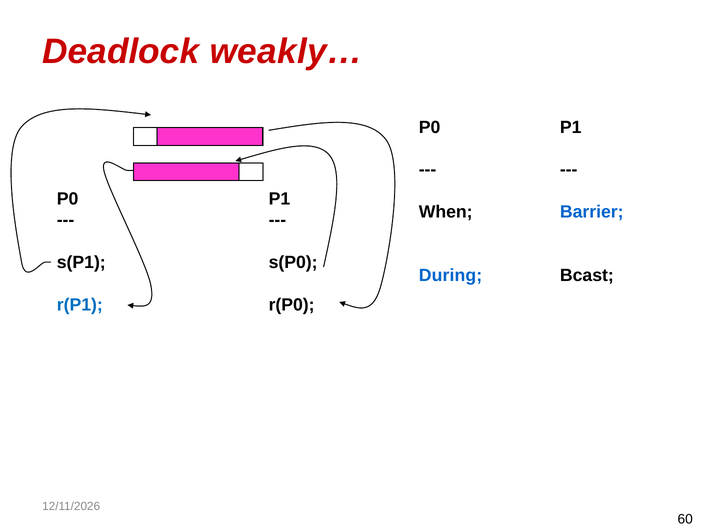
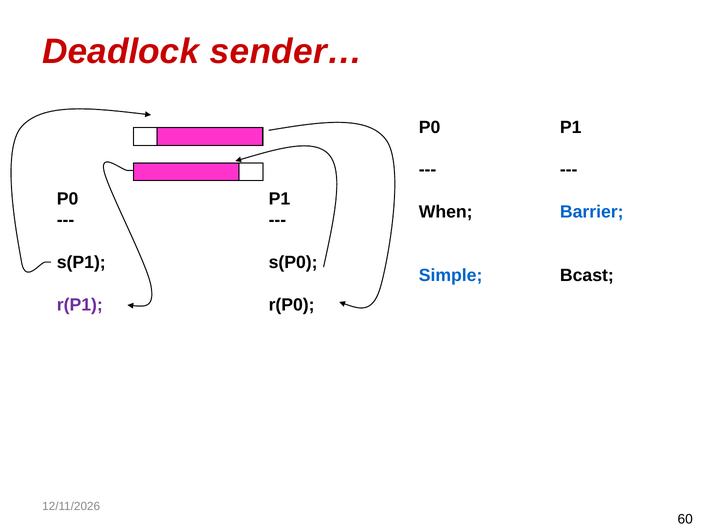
weakly…: weakly… -> sender… (286, 51)
During: During -> Simple (451, 275)
r(P1 colour: blue -> purple (80, 305)
